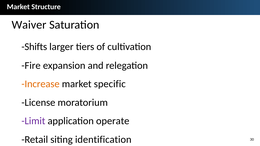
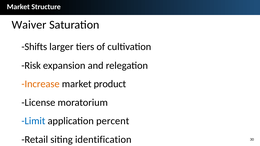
Fire: Fire -> Risk (31, 66)
specific: specific -> product (110, 84)
Limit colour: purple -> blue (33, 121)
operate: operate -> percent (113, 121)
